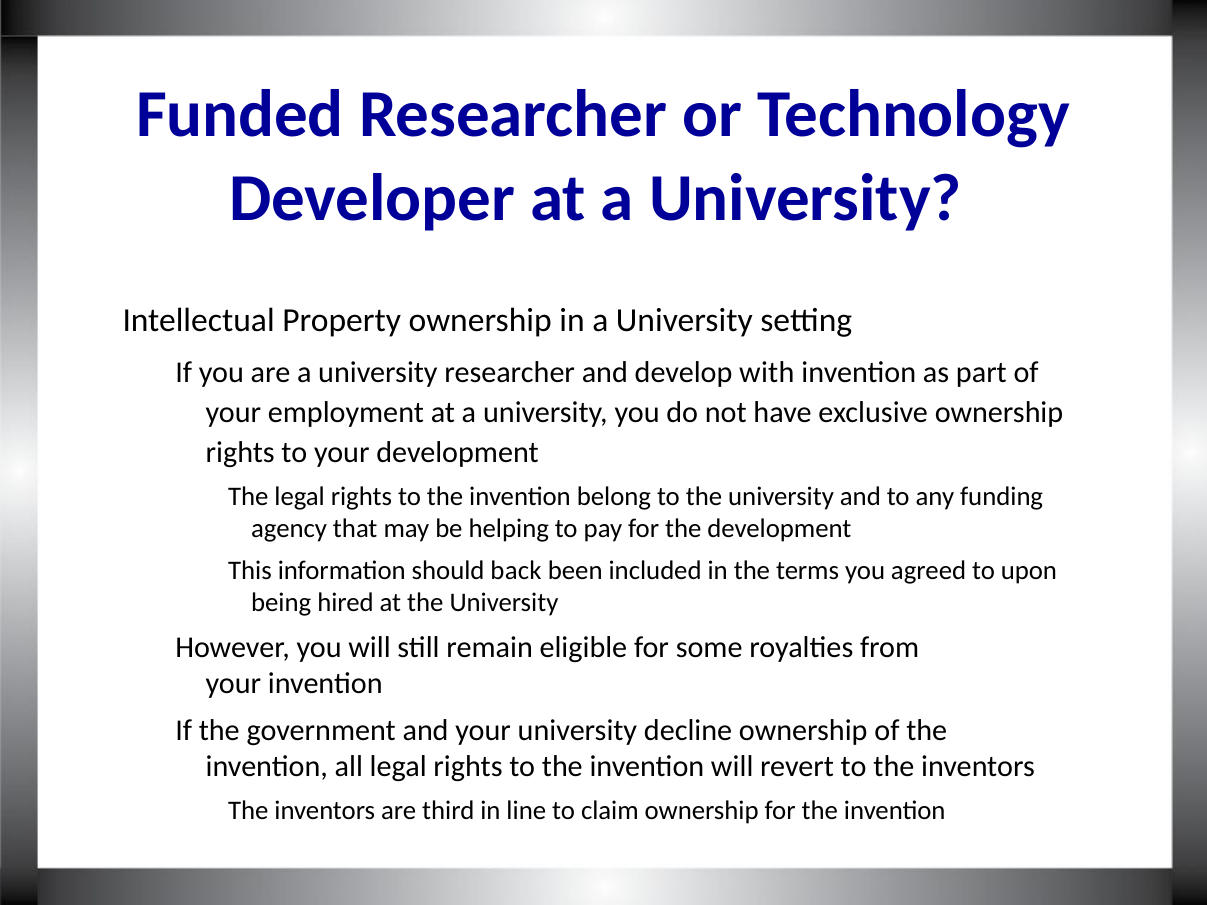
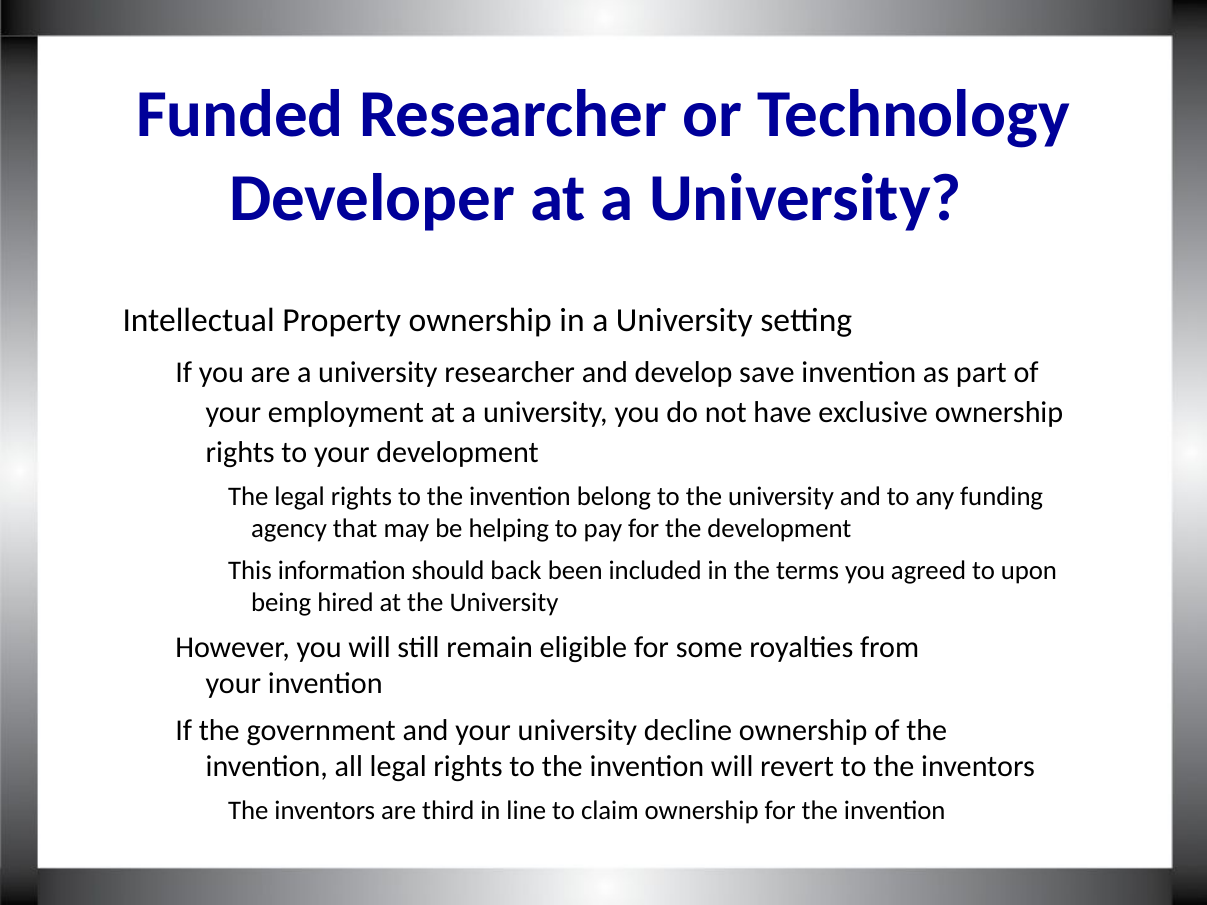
with: with -> save (767, 372)
